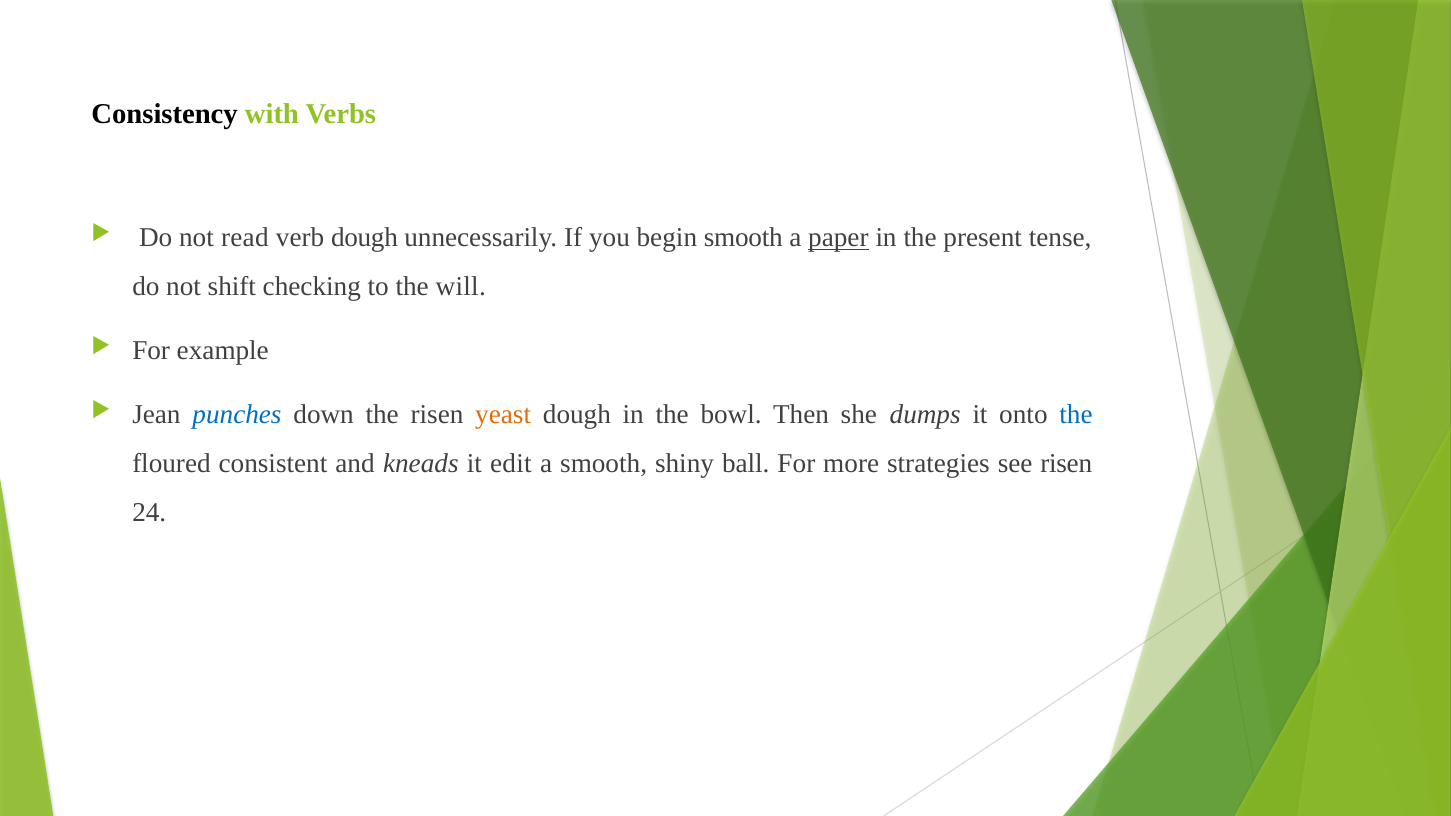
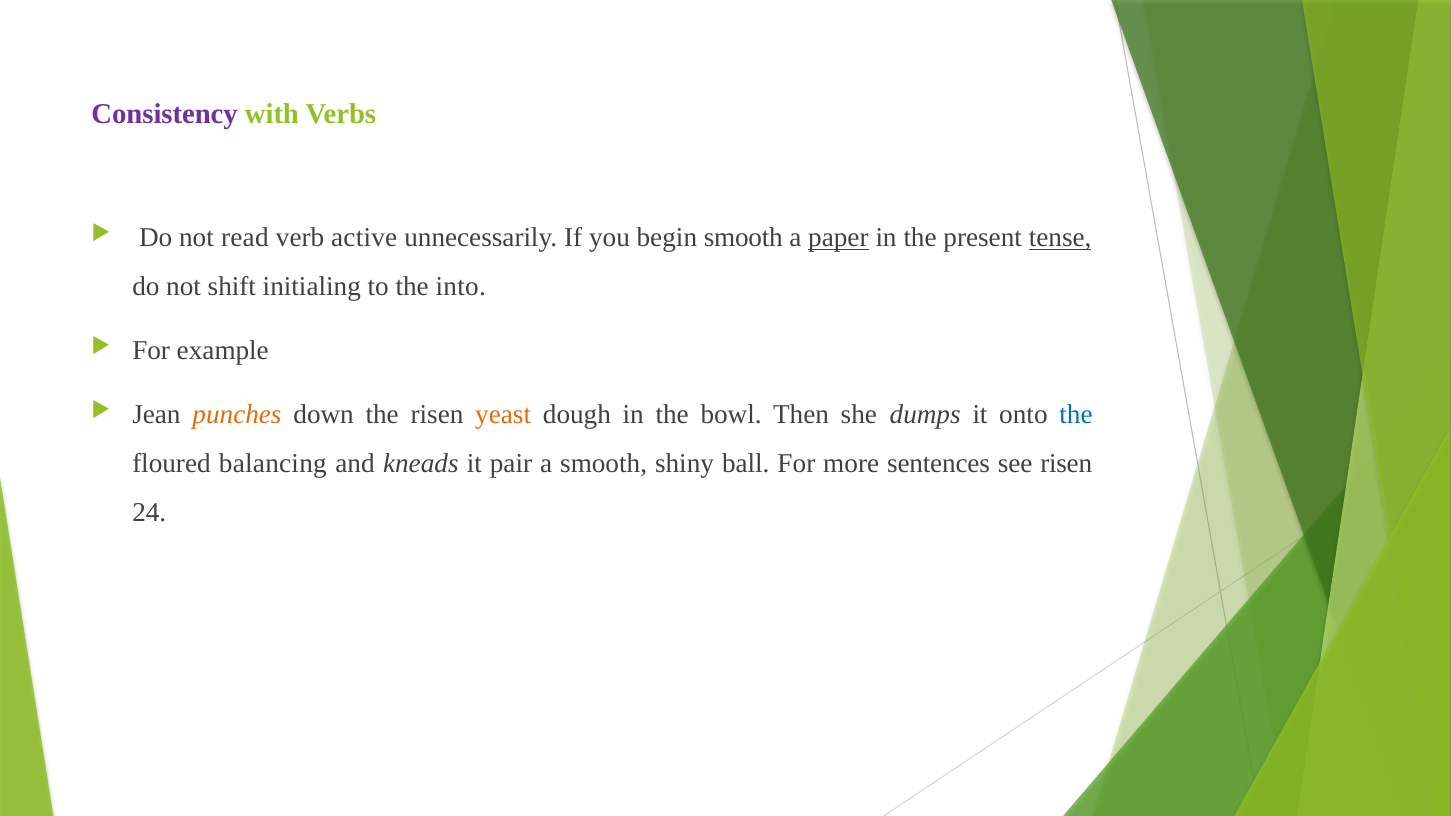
Consistency colour: black -> purple (165, 114)
verb dough: dough -> active (364, 238)
tense underline: none -> present (1060, 238)
checking: checking -> initialing (312, 287)
will: will -> into (461, 287)
punches colour: blue -> orange (237, 415)
consistent: consistent -> balancing (273, 464)
edit: edit -> pair (511, 464)
strategies: strategies -> sentences (939, 464)
